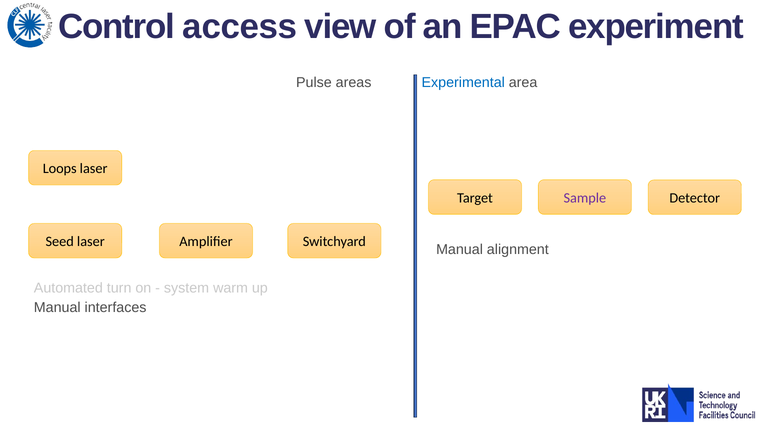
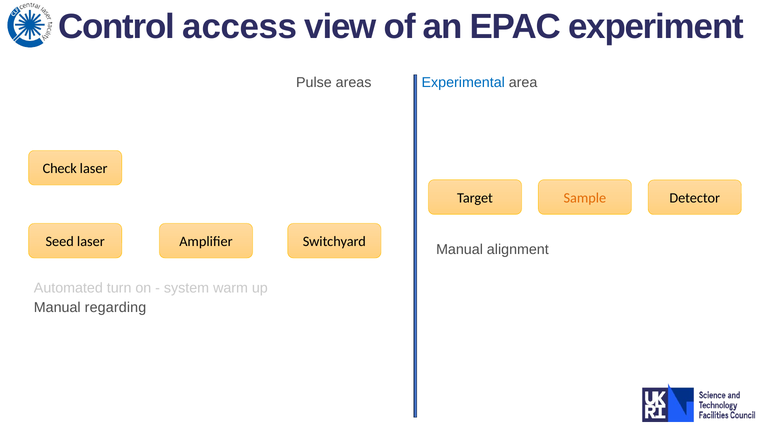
Loops: Loops -> Check (60, 169)
Sample colour: purple -> orange (585, 198)
interfaces: interfaces -> regarding (115, 307)
